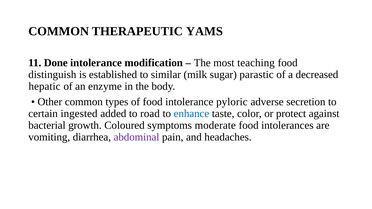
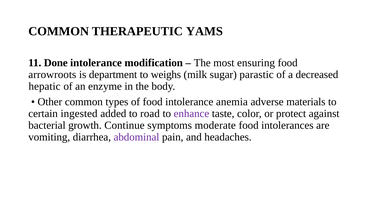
teaching: teaching -> ensuring (256, 63)
distinguish: distinguish -> arrowroots (52, 75)
established: established -> department (113, 75)
similar: similar -> weighs (166, 75)
pyloric: pyloric -> anemia (232, 102)
secretion: secretion -> materials (306, 102)
enhance colour: blue -> purple (191, 114)
Coloured: Coloured -> Continue (124, 125)
